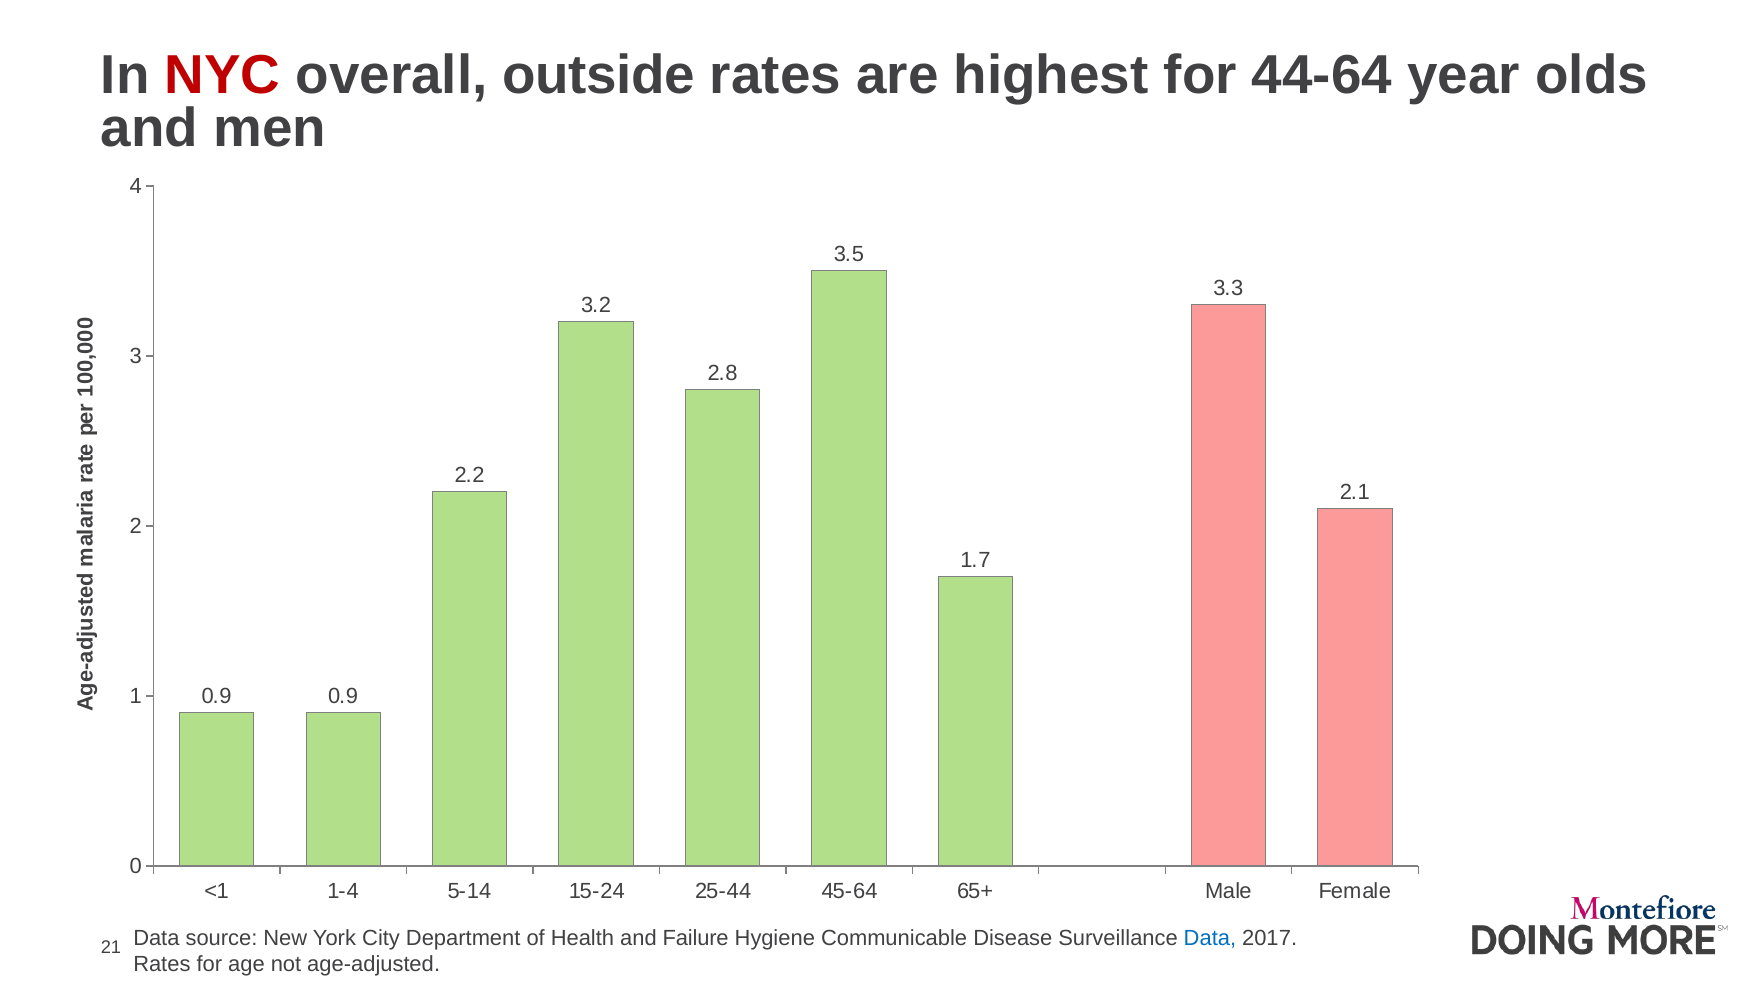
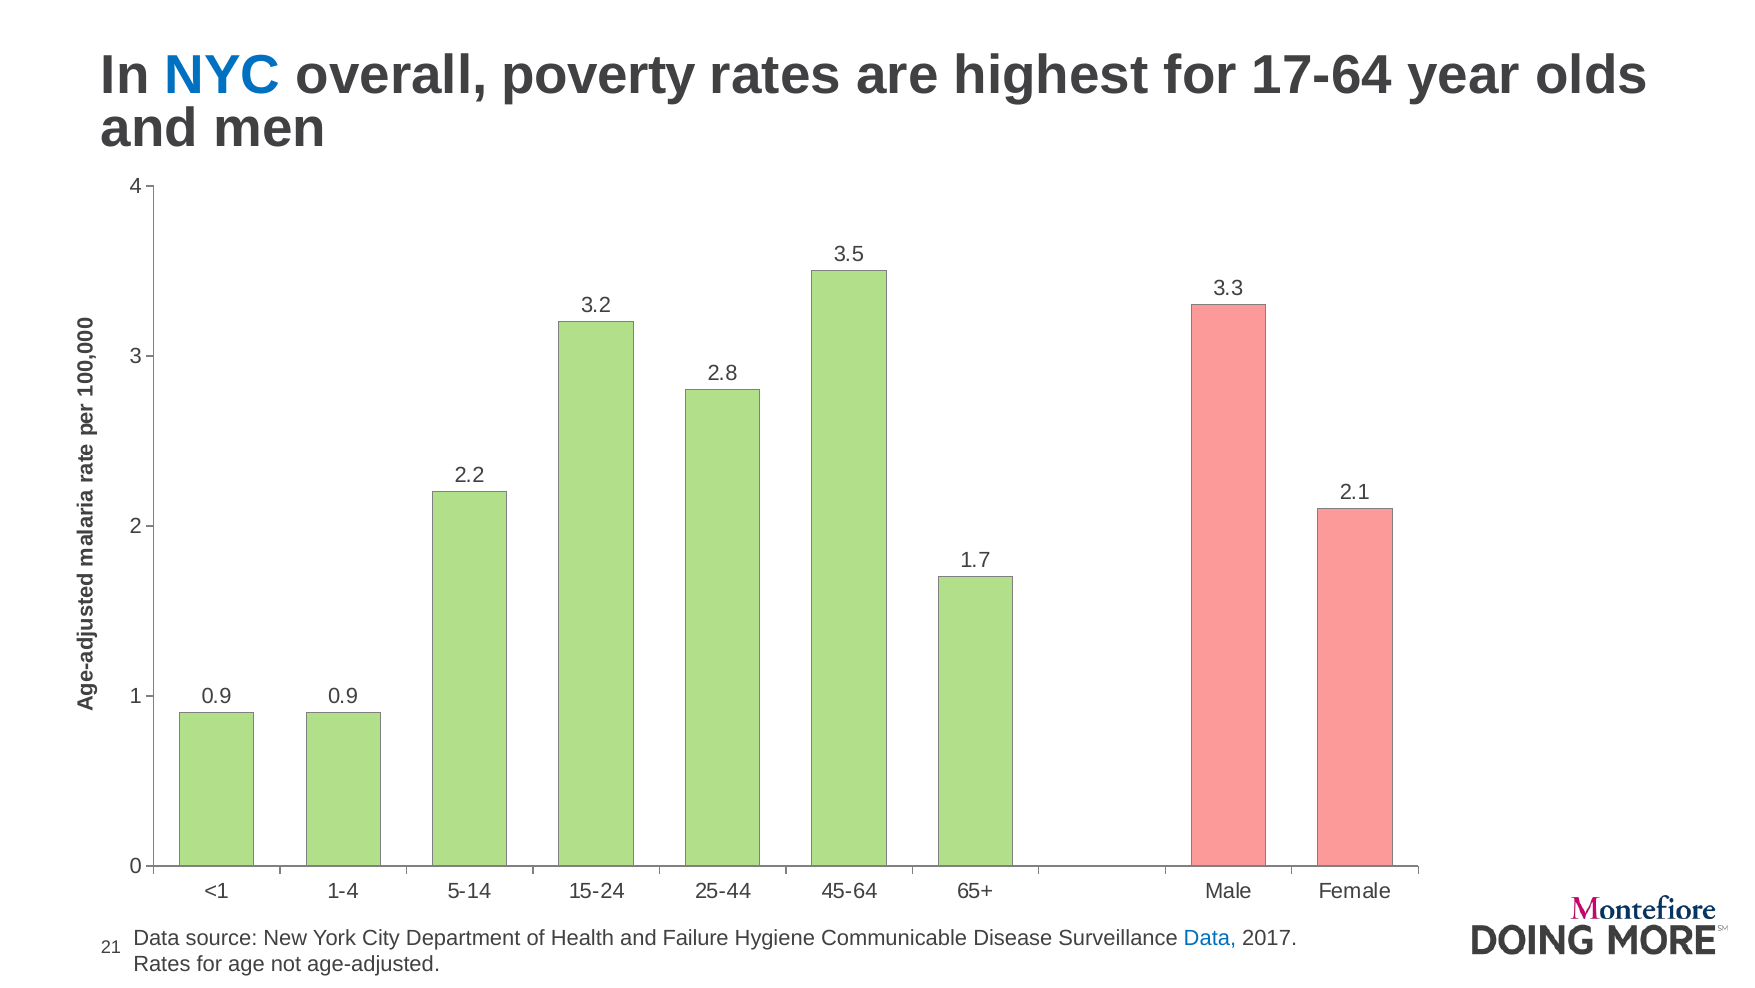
NYC colour: red -> blue (223, 75)
outside: outside -> poverty (599, 75)
44-64: 44-64 -> 17-64 (1322, 75)
